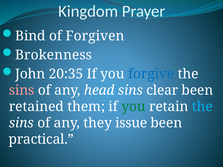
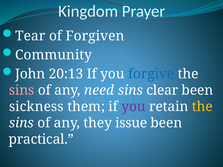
Bind: Bind -> Tear (30, 36)
Brokenness: Brokenness -> Community (54, 55)
20:35: 20:35 -> 20:13 (66, 74)
head: head -> need (99, 90)
retained: retained -> sickness (36, 107)
you colour: green -> purple (133, 107)
the colour: light blue -> yellow (202, 107)
